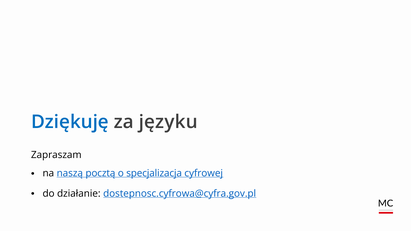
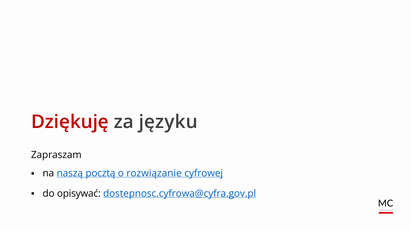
Dziękuję colour: blue -> red (70, 122)
specjalizacja: specjalizacja -> rozwiązanie (154, 173)
działanie: działanie -> opisywać (79, 194)
